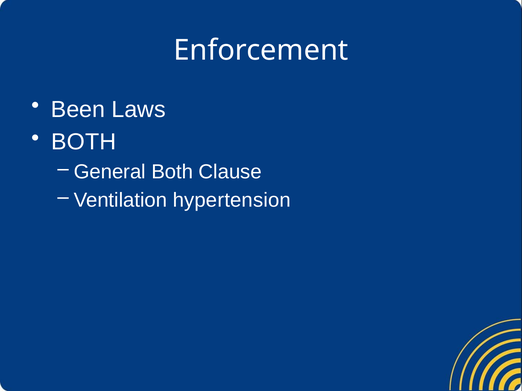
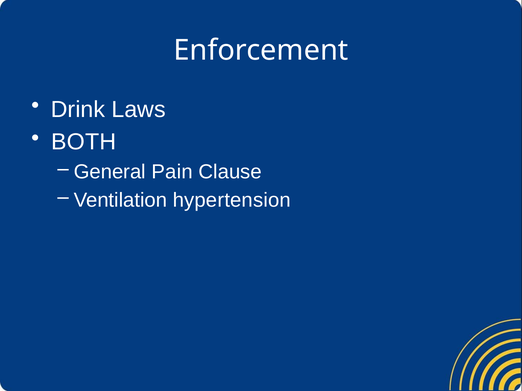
Been: Been -> Drink (78, 110)
General Both: Both -> Pain (172, 172)
